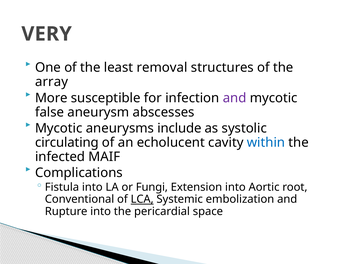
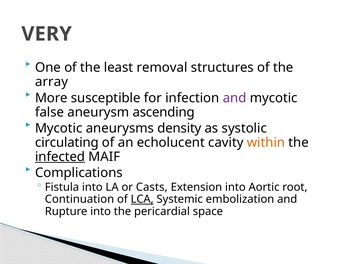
abscesses: abscesses -> ascending (164, 112)
include: include -> density (179, 128)
within colour: blue -> orange (266, 142)
infected underline: none -> present (60, 156)
Fungi: Fungi -> Casts (152, 187)
Conventional: Conventional -> Continuation (79, 199)
